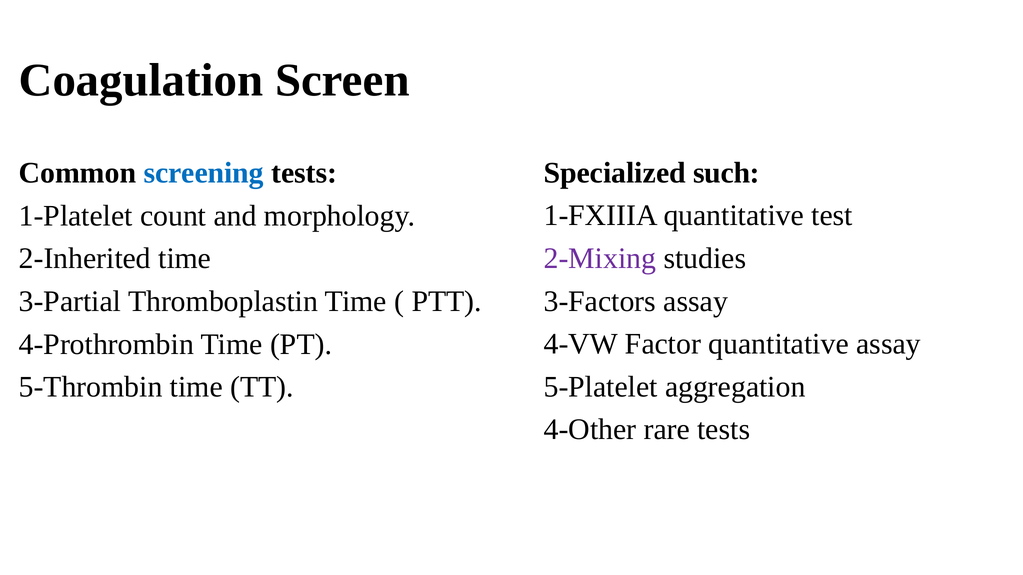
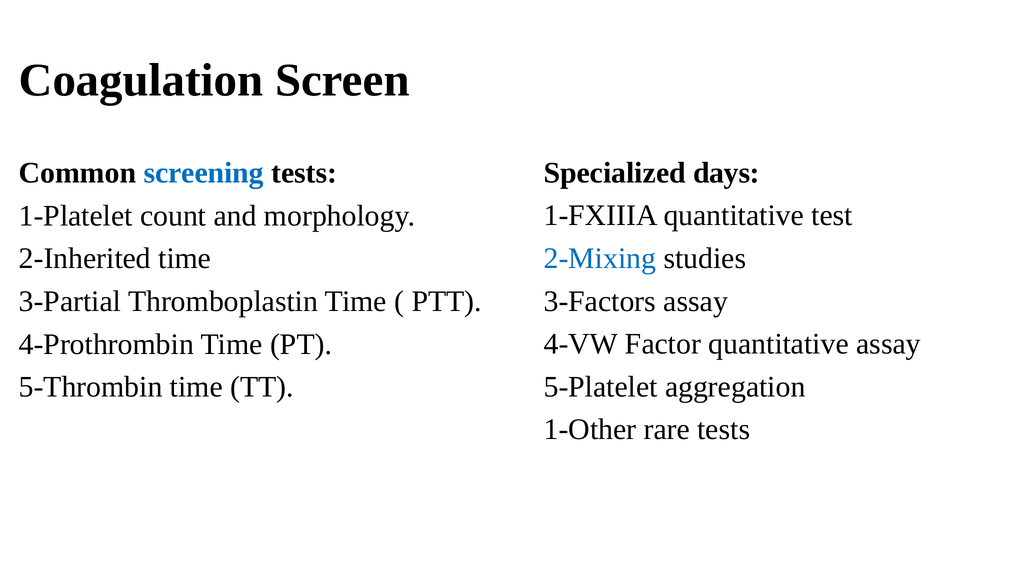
such: such -> days (726, 173)
2-Mixing colour: purple -> blue (600, 259)
4-Other: 4-Other -> 1-Other (590, 430)
